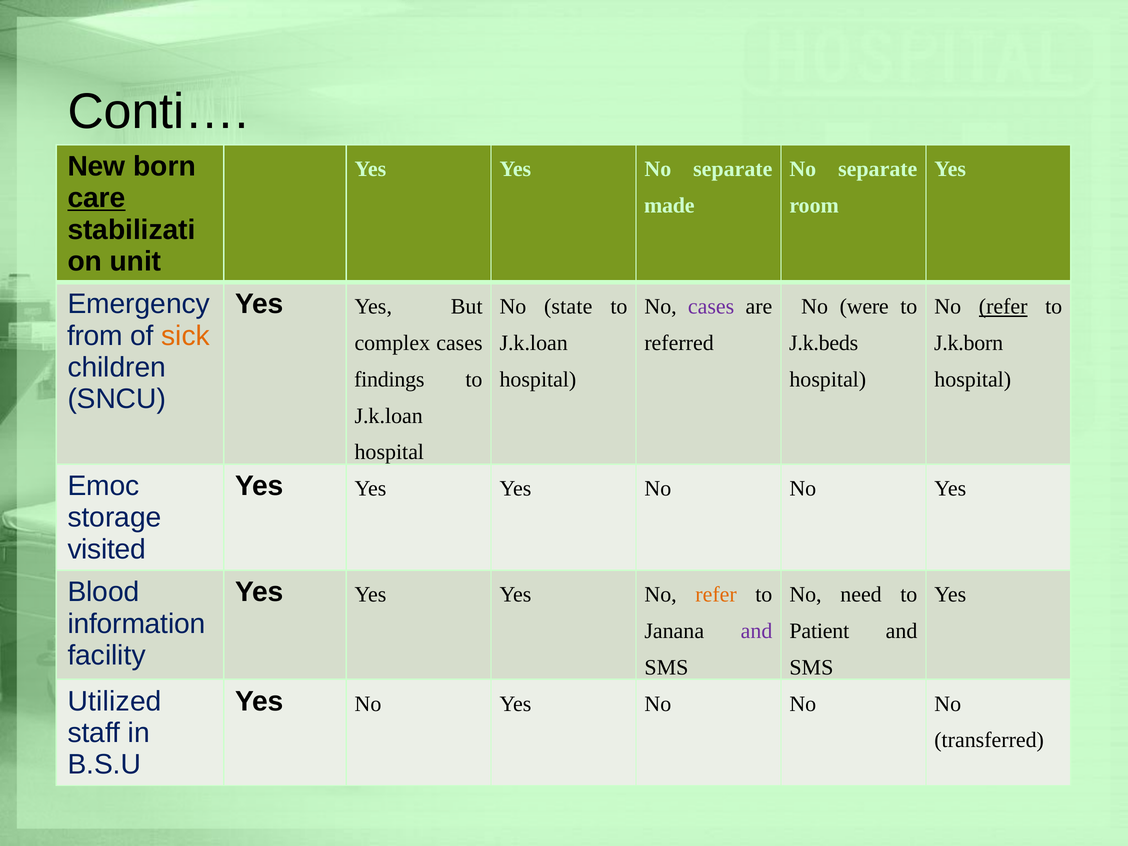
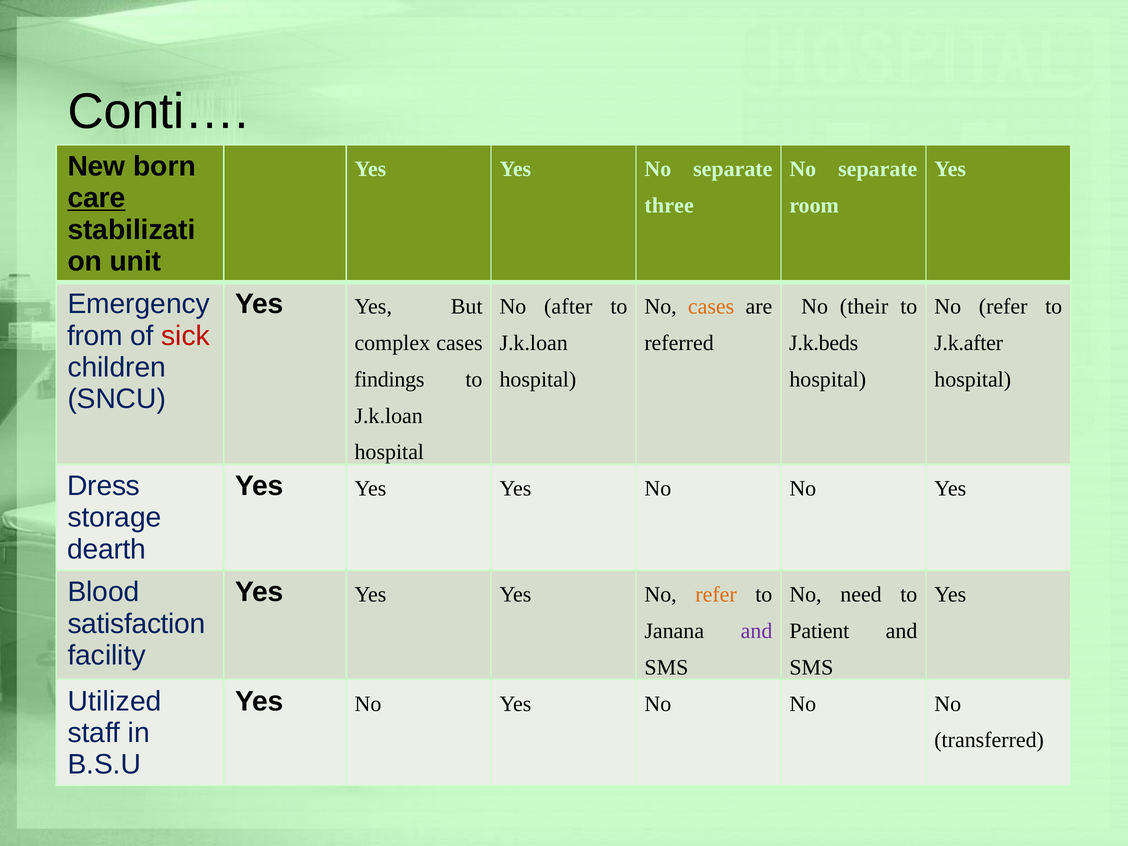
made: made -> three (669, 205)
state: state -> after (568, 307)
cases colour: purple -> orange (711, 307)
were: were -> their (864, 307)
refer underline: present -> none (1003, 307)
sick colour: orange -> red (186, 336)
J.k.born: J.k.born -> J.k.after (969, 343)
Emoc: Emoc -> Dress (104, 486)
visited: visited -> dearth (107, 549)
information: information -> satisfaction (137, 624)
